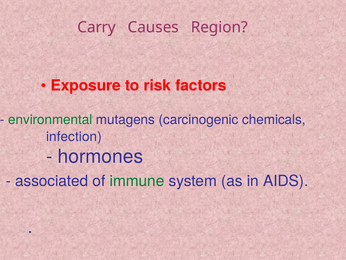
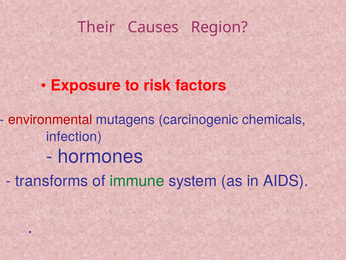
Carry: Carry -> Their (96, 27)
environmental colour: green -> red (50, 119)
associated: associated -> transforms (52, 181)
